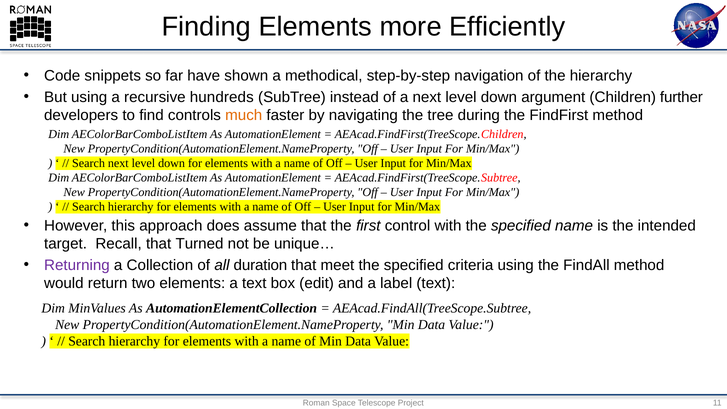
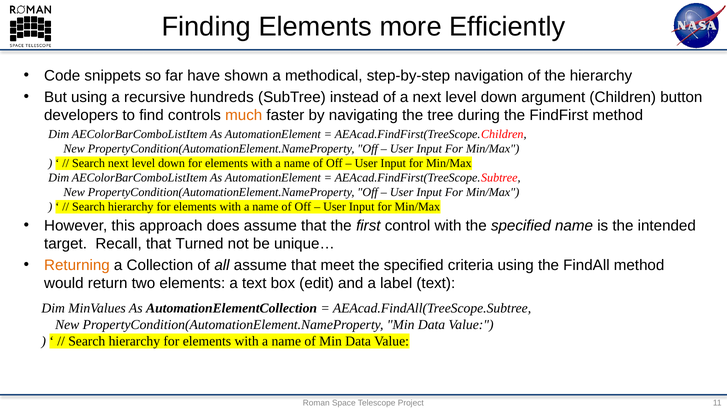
further: further -> button (681, 97)
Returning colour: purple -> orange (77, 265)
all duration: duration -> assume (260, 265)
